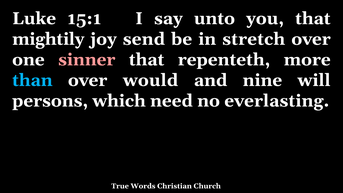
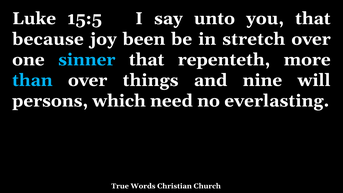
15:1: 15:1 -> 15:5 (85, 19)
mightily: mightily -> because (48, 39)
send: send -> been (144, 39)
sinner colour: pink -> light blue (87, 60)
would: would -> things (151, 80)
